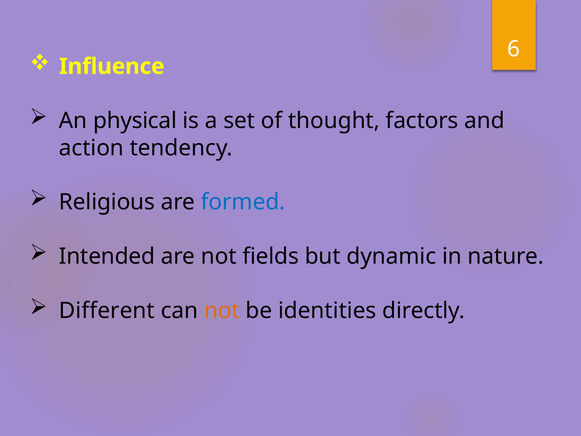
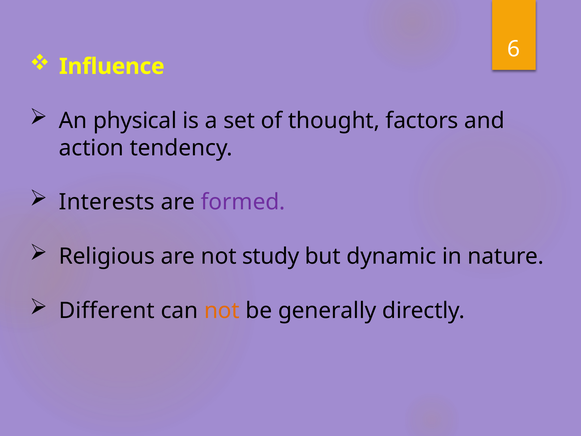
Religious: Religious -> Interests (107, 202)
formed colour: blue -> purple (243, 202)
Intended: Intended -> Religious (107, 256)
fields: fields -> study (271, 256)
identities: identities -> generally (327, 311)
